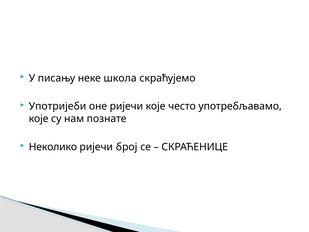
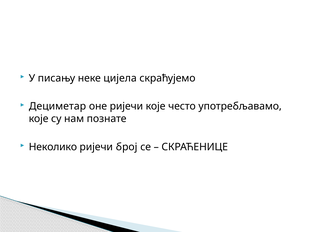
школа: школа -> цијела (120, 78)
Употријеби: Употријеби -> Дециметар (57, 106)
